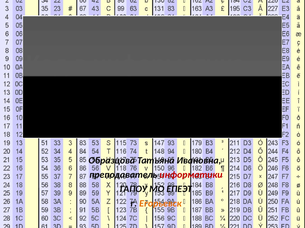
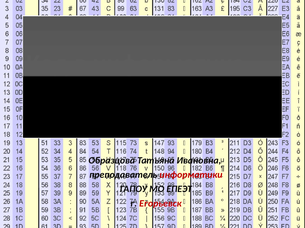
Егорьевск colour: orange -> red (160, 204)
